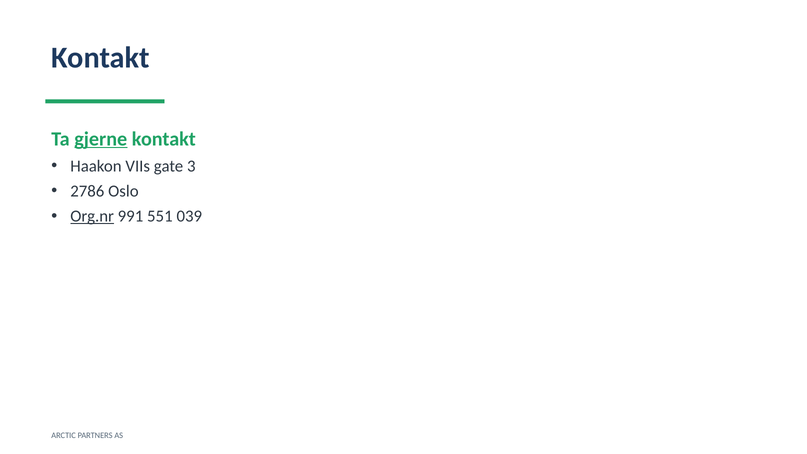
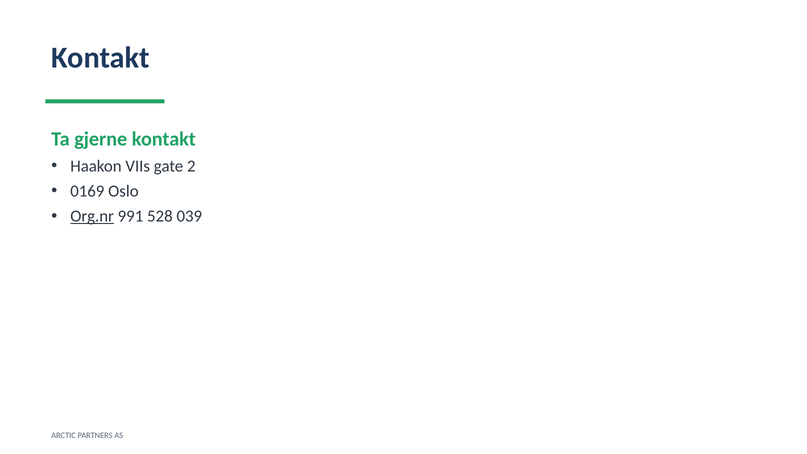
gjerne underline: present -> none (101, 139)
3: 3 -> 2 (191, 166)
2786: 2786 -> 0169 (87, 191)
551: 551 -> 528 (160, 216)
